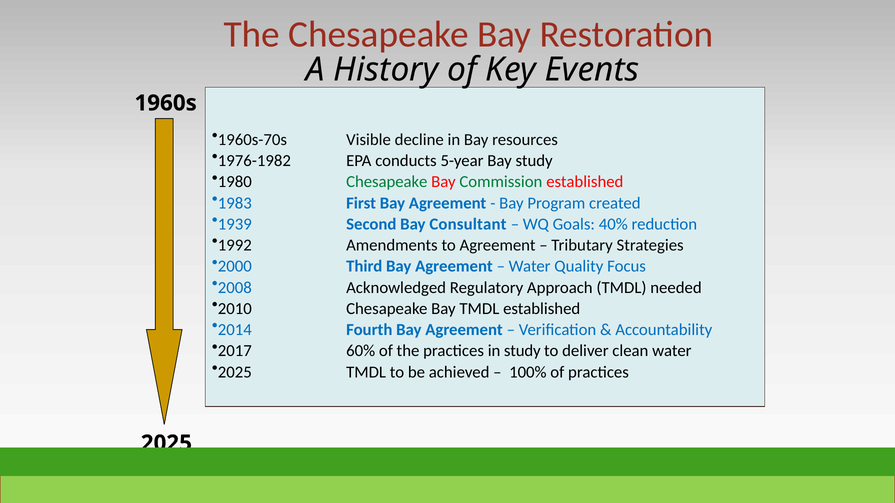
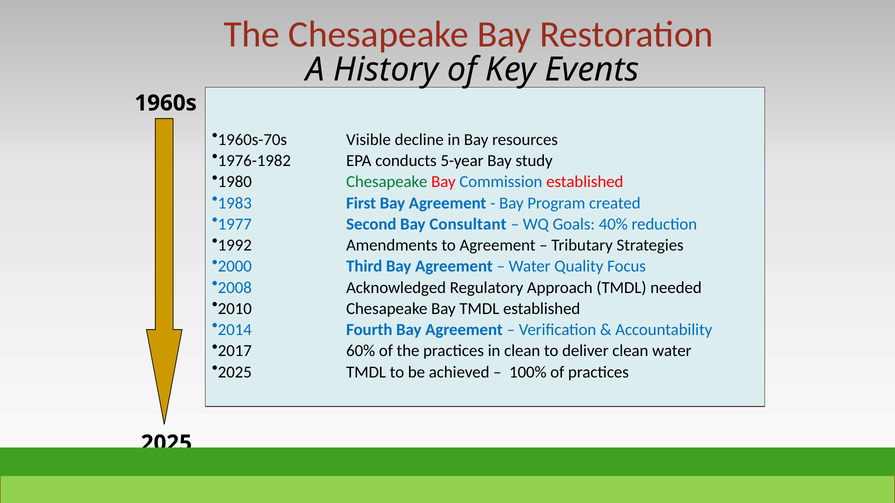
Commission colour: green -> blue (501, 182)
1939: 1939 -> 1977 (235, 224)
in study: study -> clean (522, 351)
